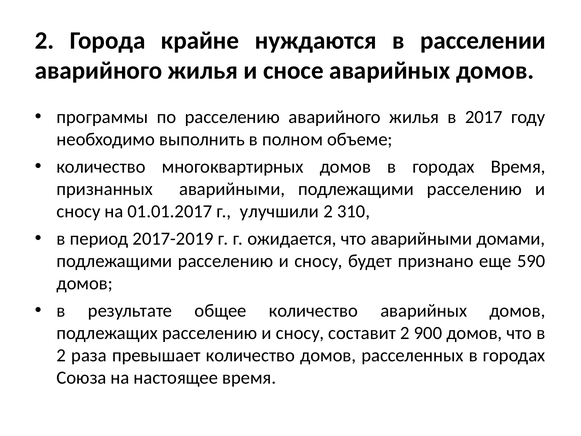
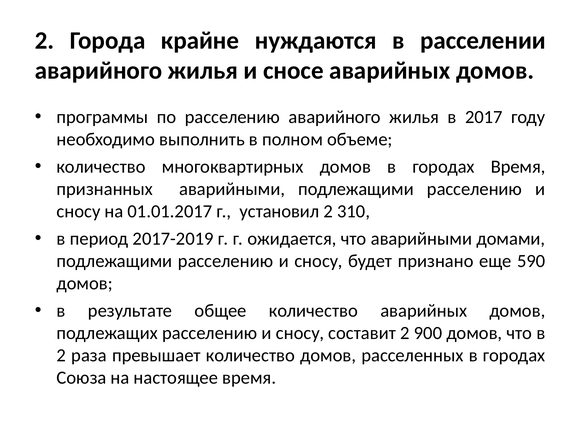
улучшили: улучшили -> установил (280, 211)
